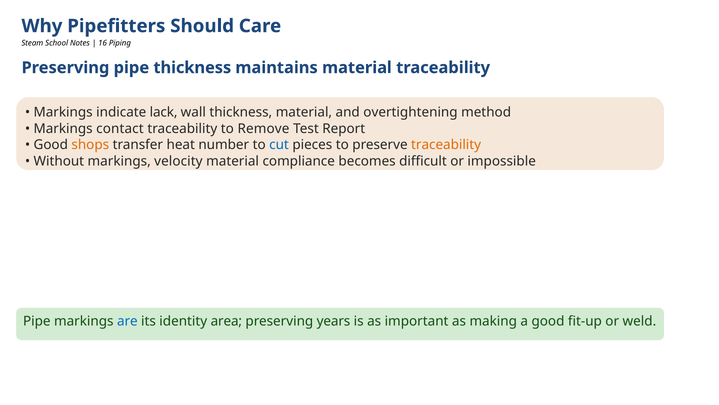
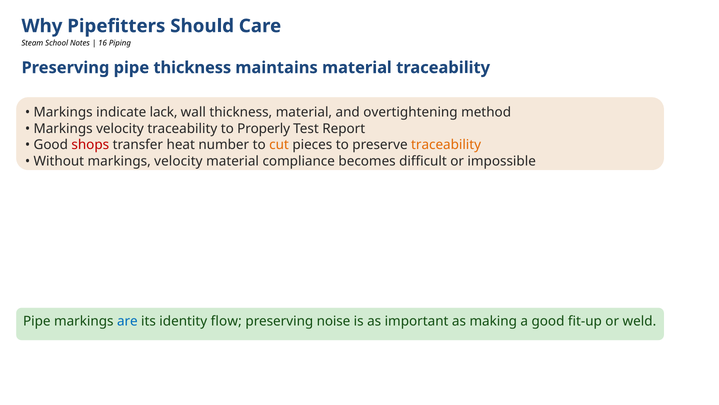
contact: contact -> velocity (120, 129)
Remove: Remove -> Properly (264, 129)
shops colour: orange -> red (90, 145)
cut colour: blue -> orange (279, 145)
area: area -> flow (226, 321)
years: years -> noise (334, 321)
